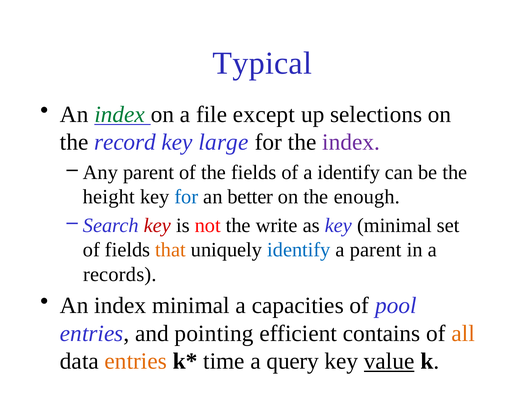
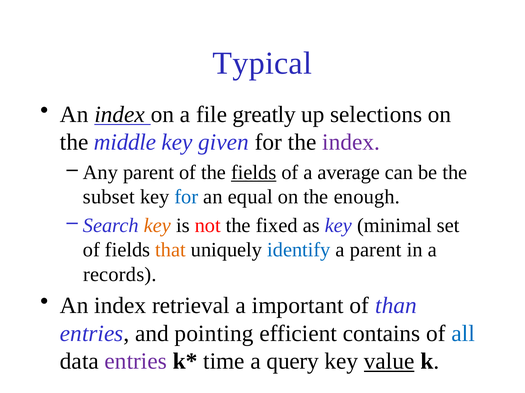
index colour: green -> black (120, 115)
except: except -> greatly (264, 115)
record: record -> middle (125, 143)
large: large -> given (224, 143)
fields underline: none -> present (254, 173)
a identify: identify -> average (349, 173)
height: height -> subset (109, 197)
better: better -> equal (250, 197)
key colour: red -> orange (157, 226)
write: write -> fixed (277, 226)
index minimal: minimal -> retrieval (191, 306)
capacities: capacities -> important (298, 306)
pool: pool -> than (396, 306)
all colour: orange -> blue (463, 334)
entries colour: orange -> purple (136, 362)
